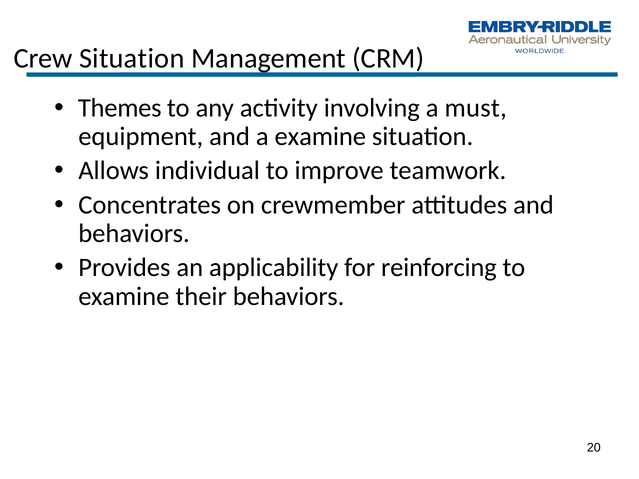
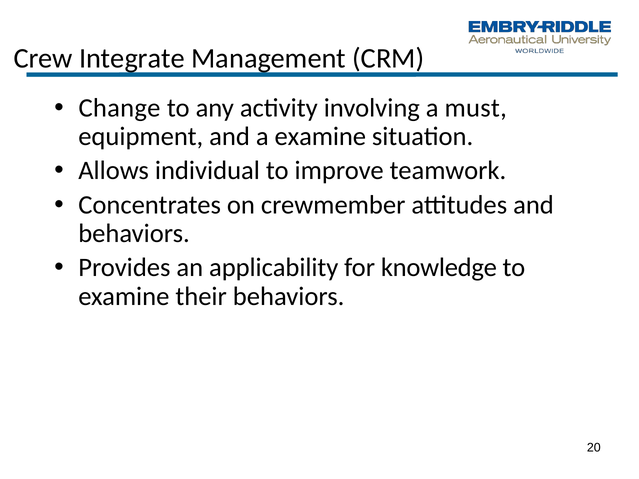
Crew Situation: Situation -> Integrate (132, 58)
Themes: Themes -> Change (119, 108)
reinforcing: reinforcing -> knowledge (439, 268)
